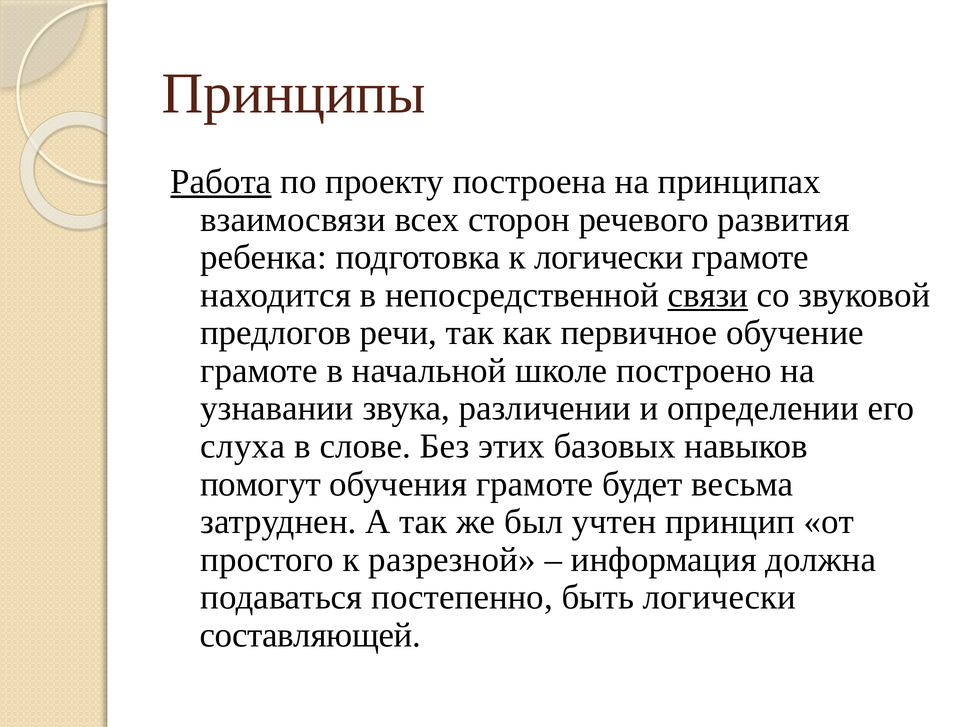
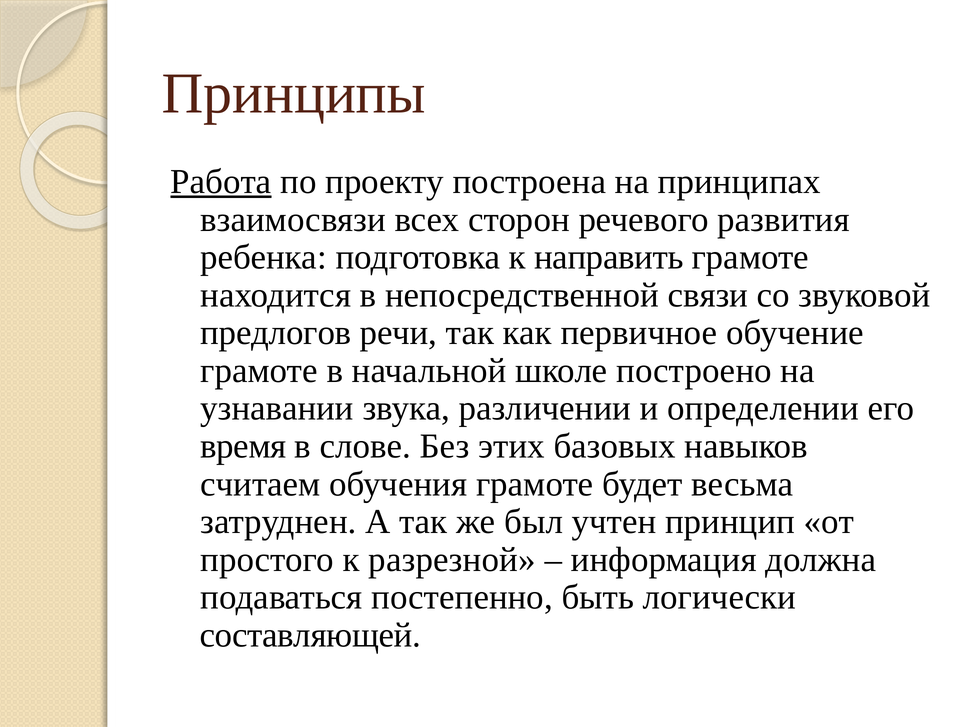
к логически: логически -> направить (609, 257)
связи underline: present -> none (708, 295)
слуха: слуха -> время (243, 446)
помогут: помогут -> считаем (260, 484)
